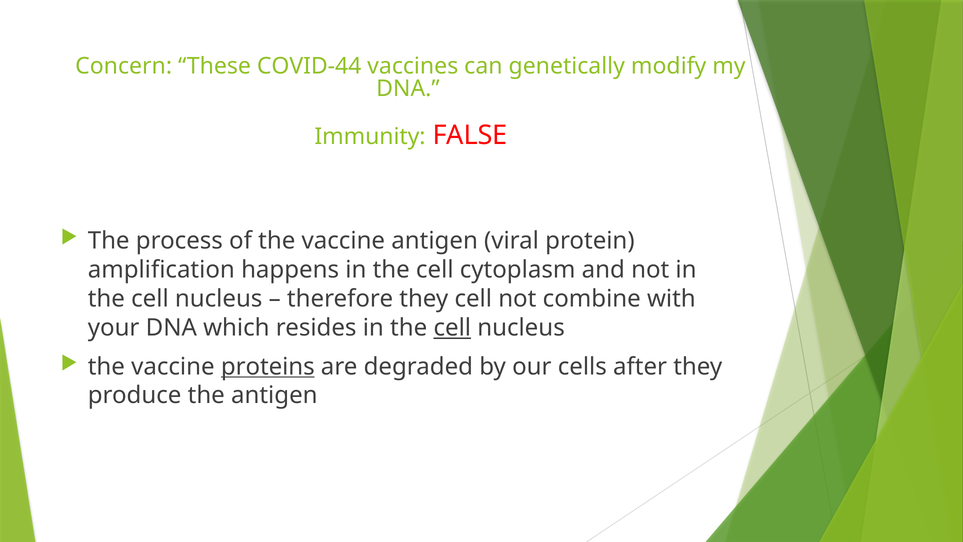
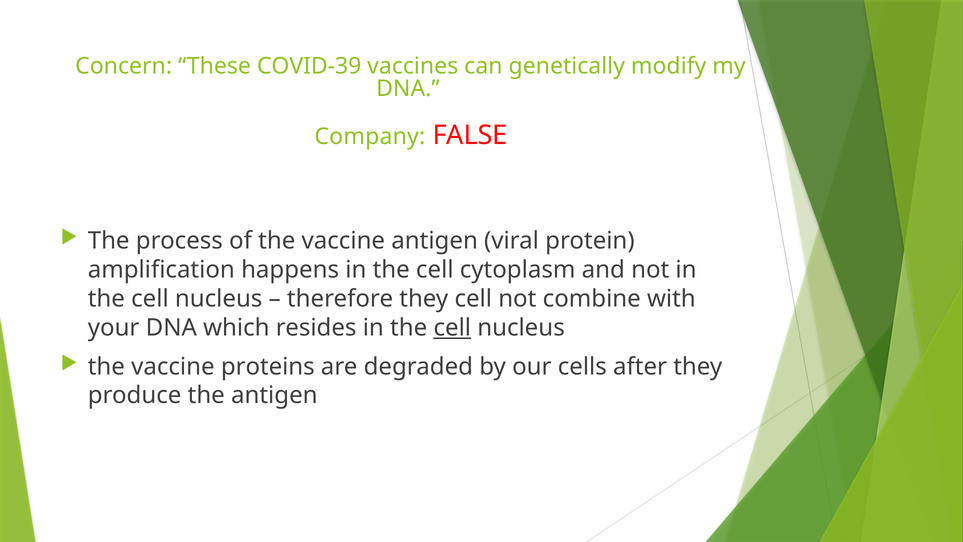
COVID-44: COVID-44 -> COVID-39 (309, 66)
Immunity: Immunity -> Company (370, 137)
proteins underline: present -> none (268, 366)
